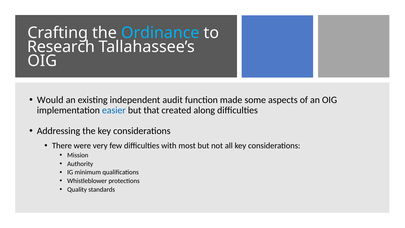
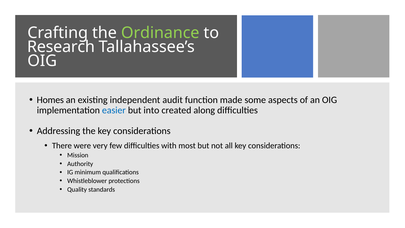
Ordinance colour: light blue -> light green (160, 33)
Would: Would -> Homes (50, 100)
that: that -> into (151, 110)
